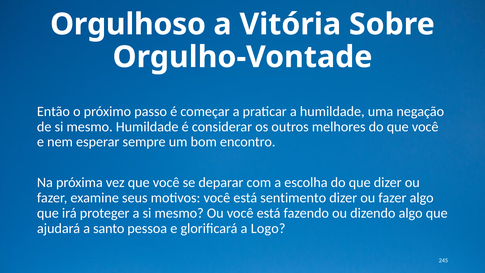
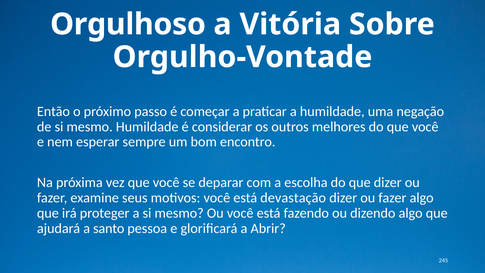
sentimento: sentimento -> devastação (293, 198)
Logo: Logo -> Abrir (268, 228)
